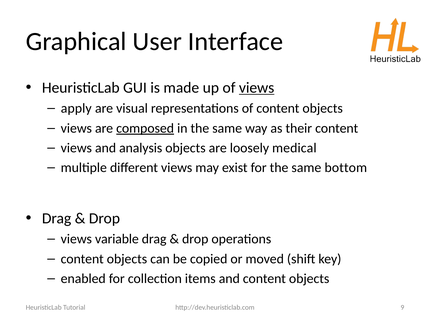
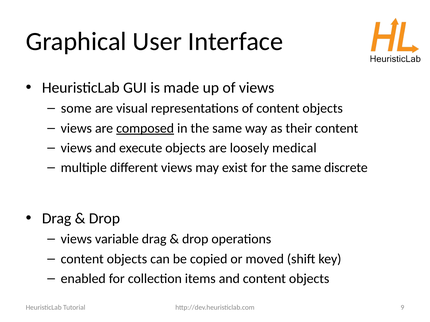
views underline: present -> none (257, 88)
apply: apply -> some (76, 109)
analysis: analysis -> execute (141, 148)
bottom: bottom -> discrete (346, 168)
